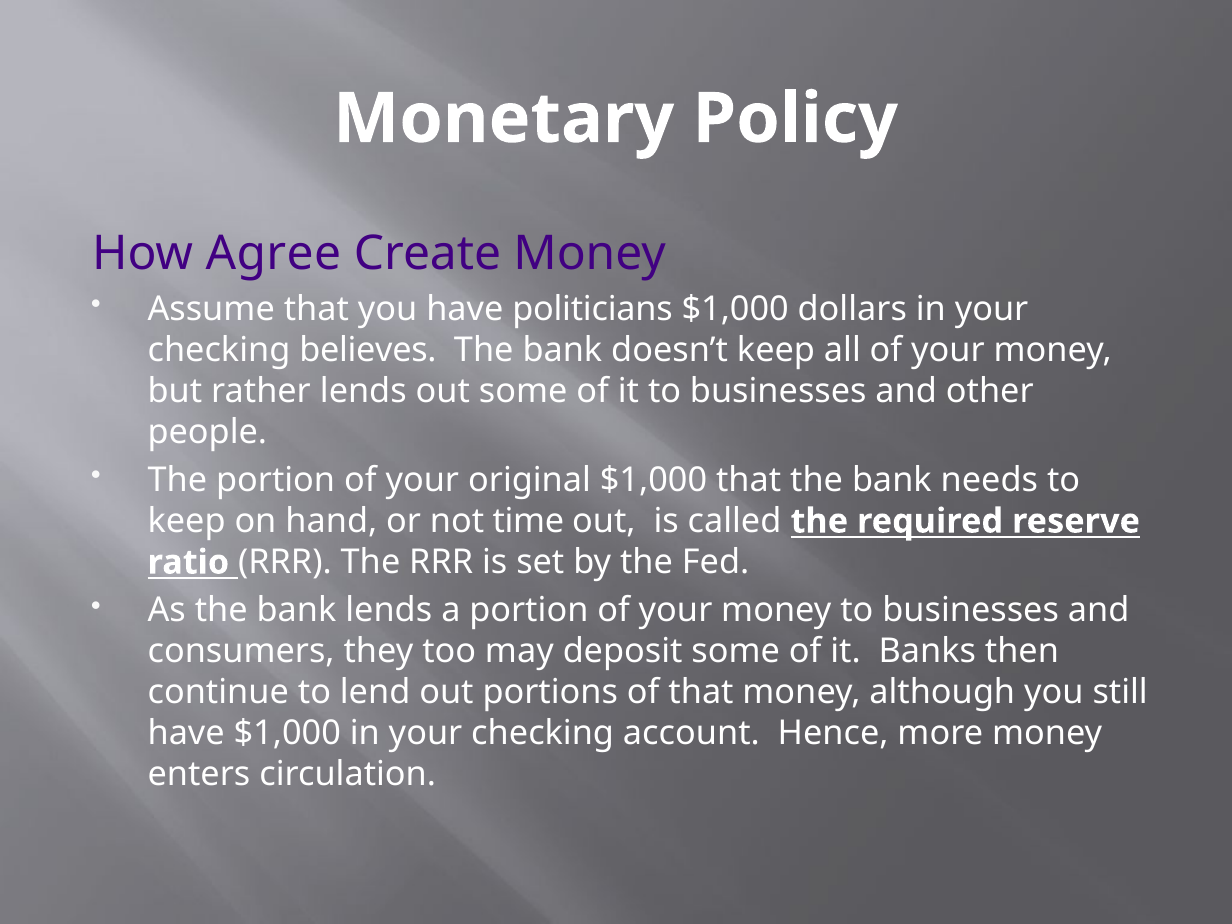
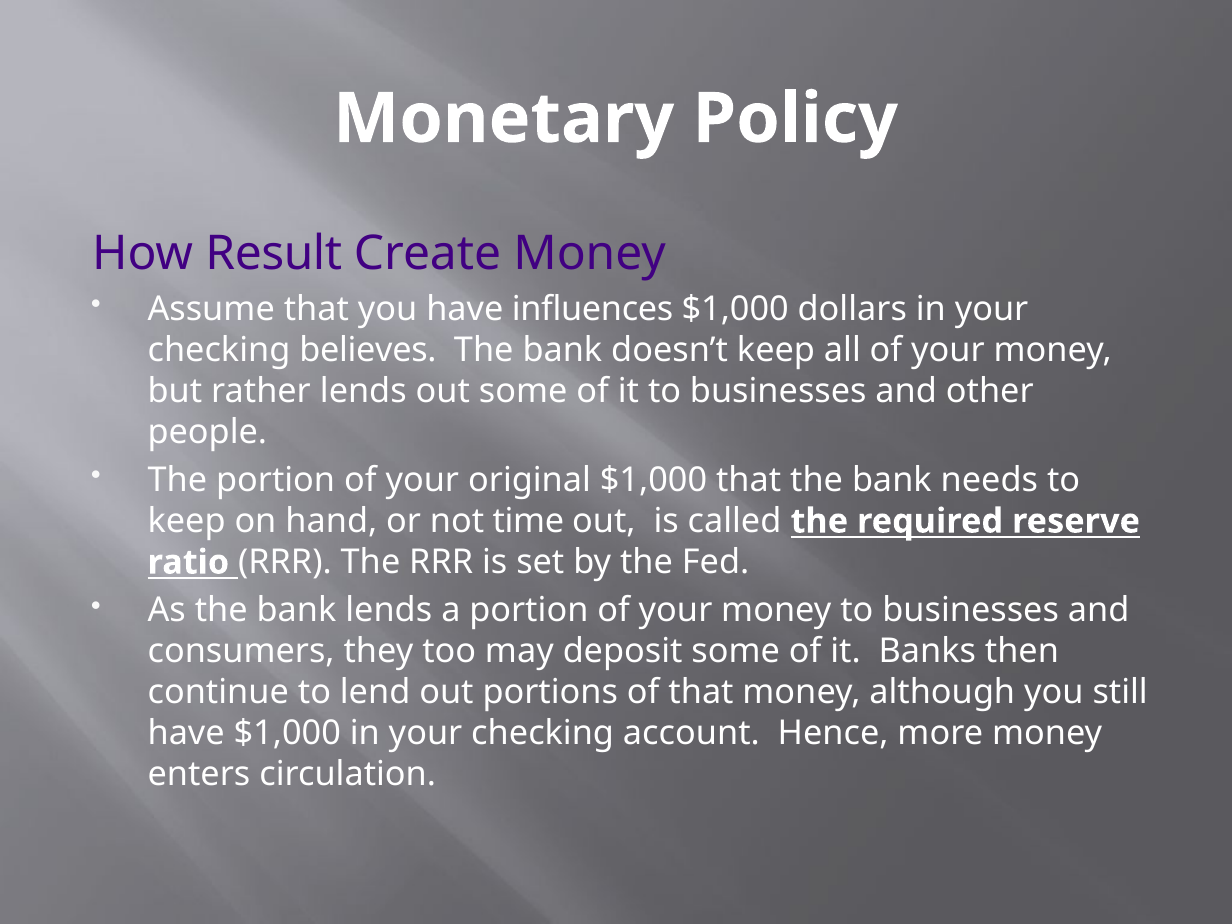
Agree: Agree -> Result (274, 254)
politicians: politicians -> influences (593, 309)
